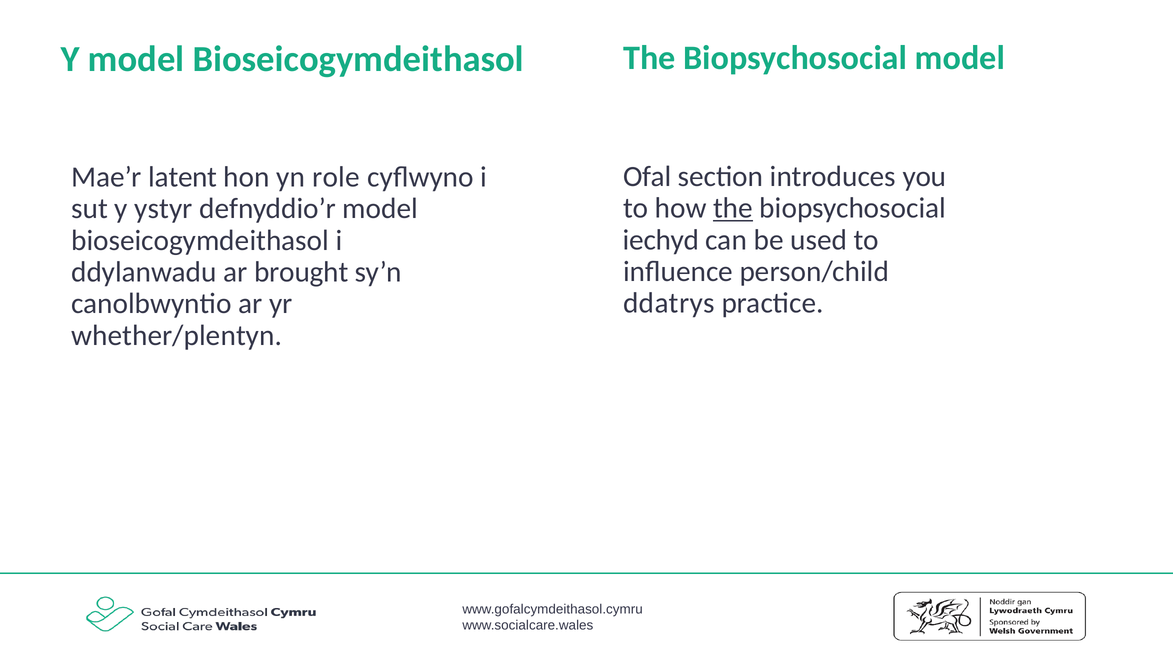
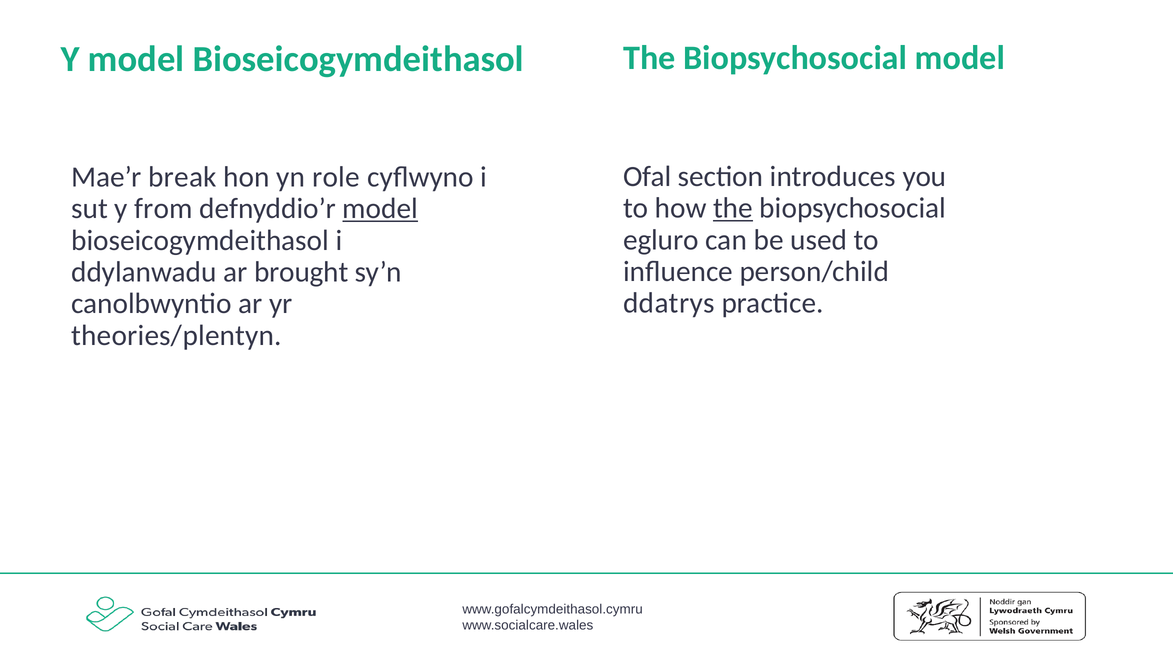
latent: latent -> break (183, 177)
ystyr: ystyr -> from (164, 209)
model underline: none -> present (380, 209)
iechyd: iechyd -> egluro (661, 240)
whether/plentyn: whether/plentyn -> theories/plentyn (177, 335)
